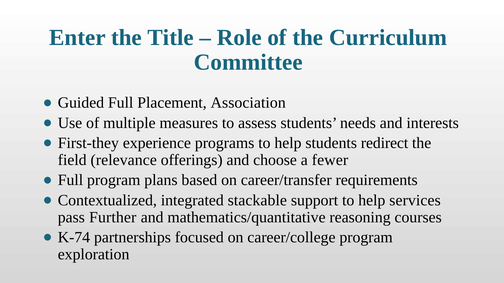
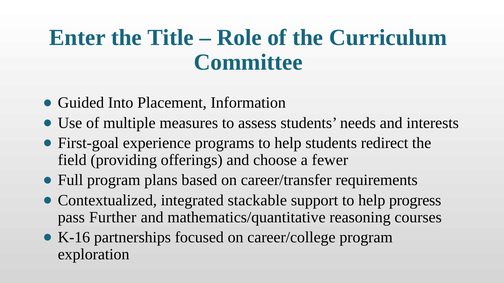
Guided Full: Full -> Into (121, 103)
Association: Association -> Information (248, 103)
First-they: First-they -> First-goal (88, 143)
relevance: relevance -> providing (124, 160)
services: services -> progress (415, 201)
K-74: K-74 -> K-16 (74, 238)
